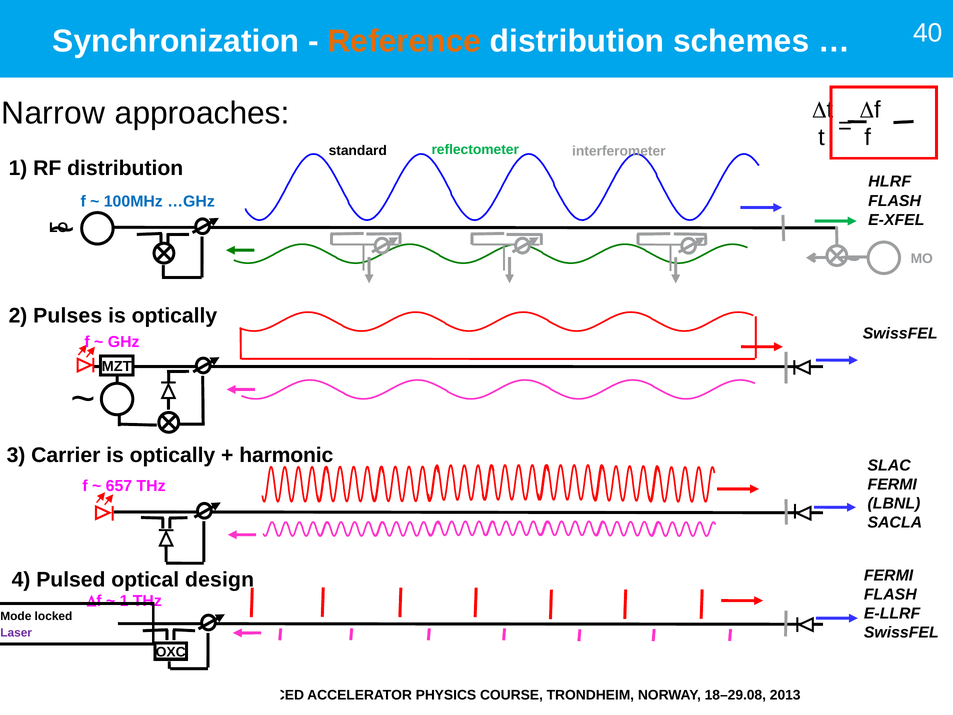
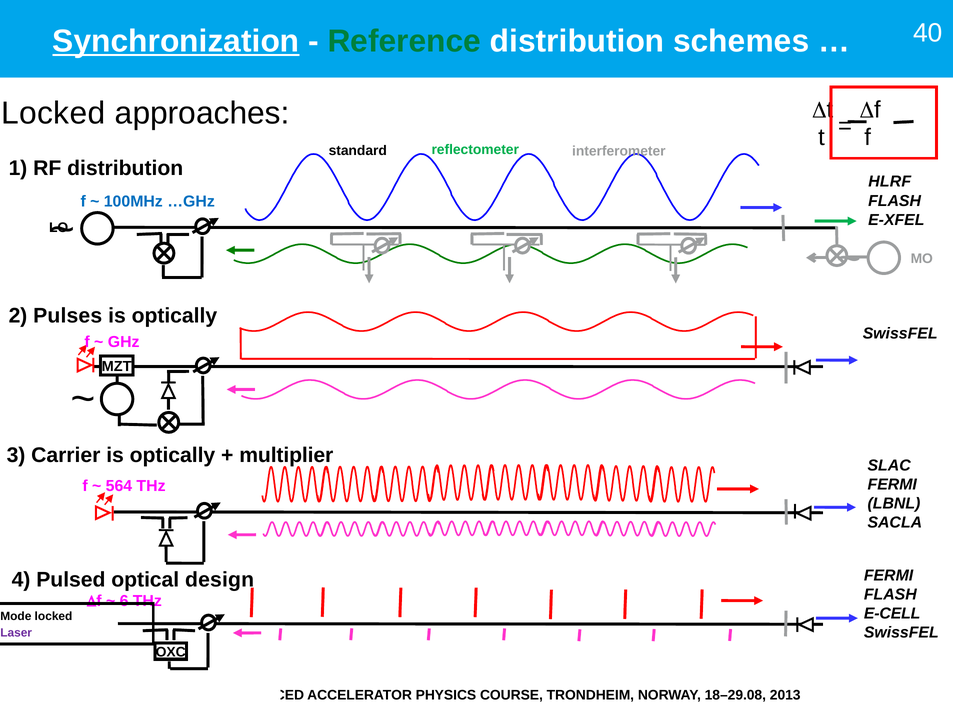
Synchronization underline: none -> present (176, 41)
Reference colour: orange -> green (404, 41)
Narrow: Narrow -> Locked (53, 113)
harmonic: harmonic -> multiplier (286, 455)
657: 657 -> 564 (119, 486)
1: 1 -> 6 (124, 601)
E-LLRF: E-LLRF -> E-CELL (892, 613)
